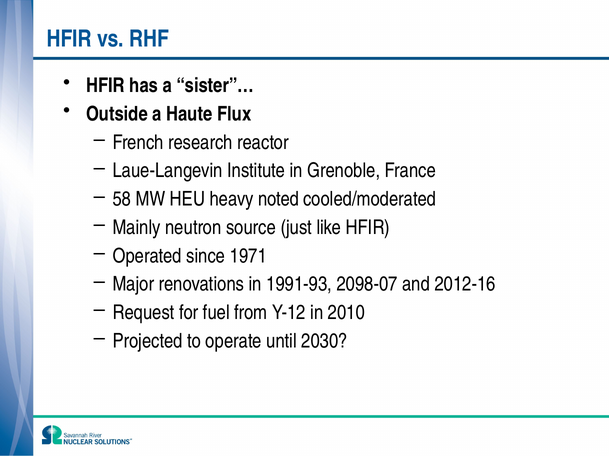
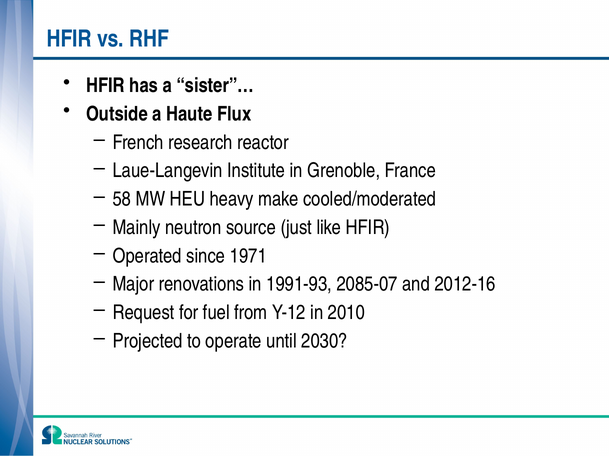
noted: noted -> make (279, 199)
2098-07: 2098-07 -> 2085-07 (367, 285)
